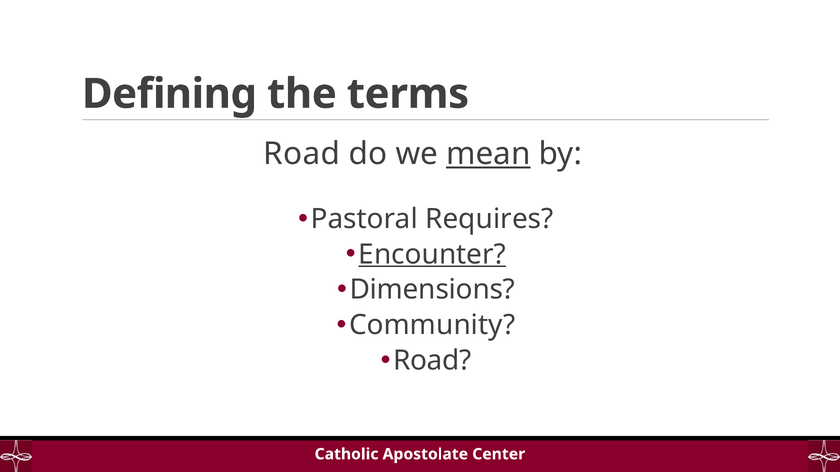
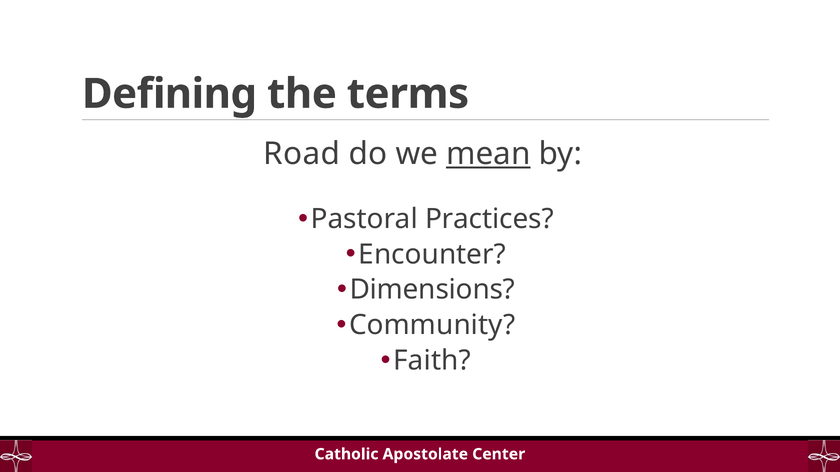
Requires: Requires -> Practices (489, 219)
Encounter underline: present -> none (432, 255)
Road: Road -> Faith (432, 361)
